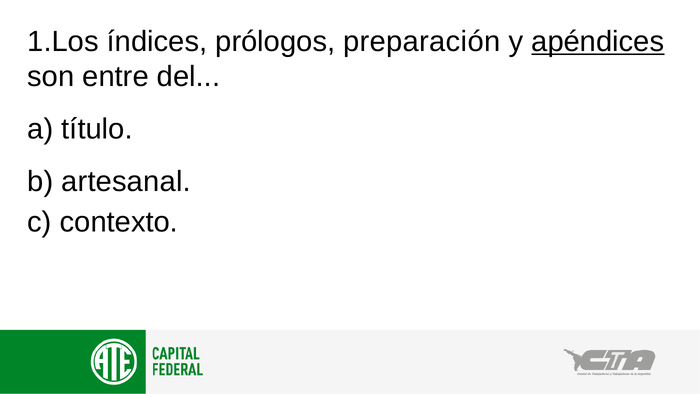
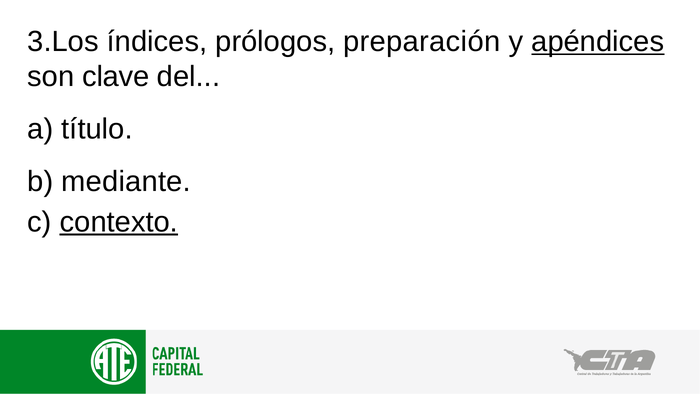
1.Los: 1.Los -> 3.Los (63, 42)
entre: entre -> clave (116, 77)
artesanal: artesanal -> mediante (126, 182)
contexto underline: none -> present (119, 222)
